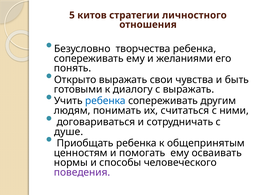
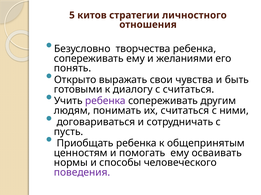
с выражать: выражать -> считаться (189, 90)
ребенка colour: blue -> purple (105, 101)
душе: душе -> пусть (69, 132)
